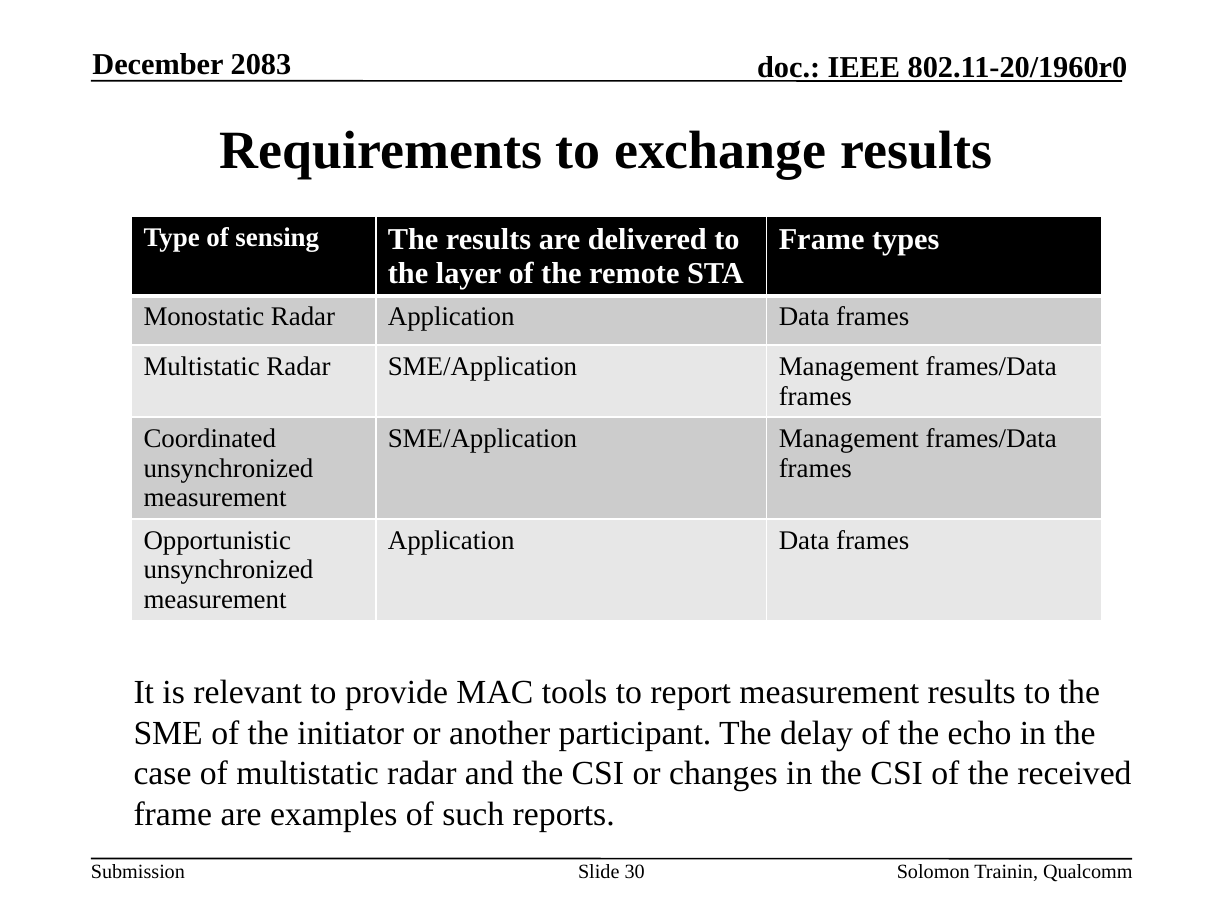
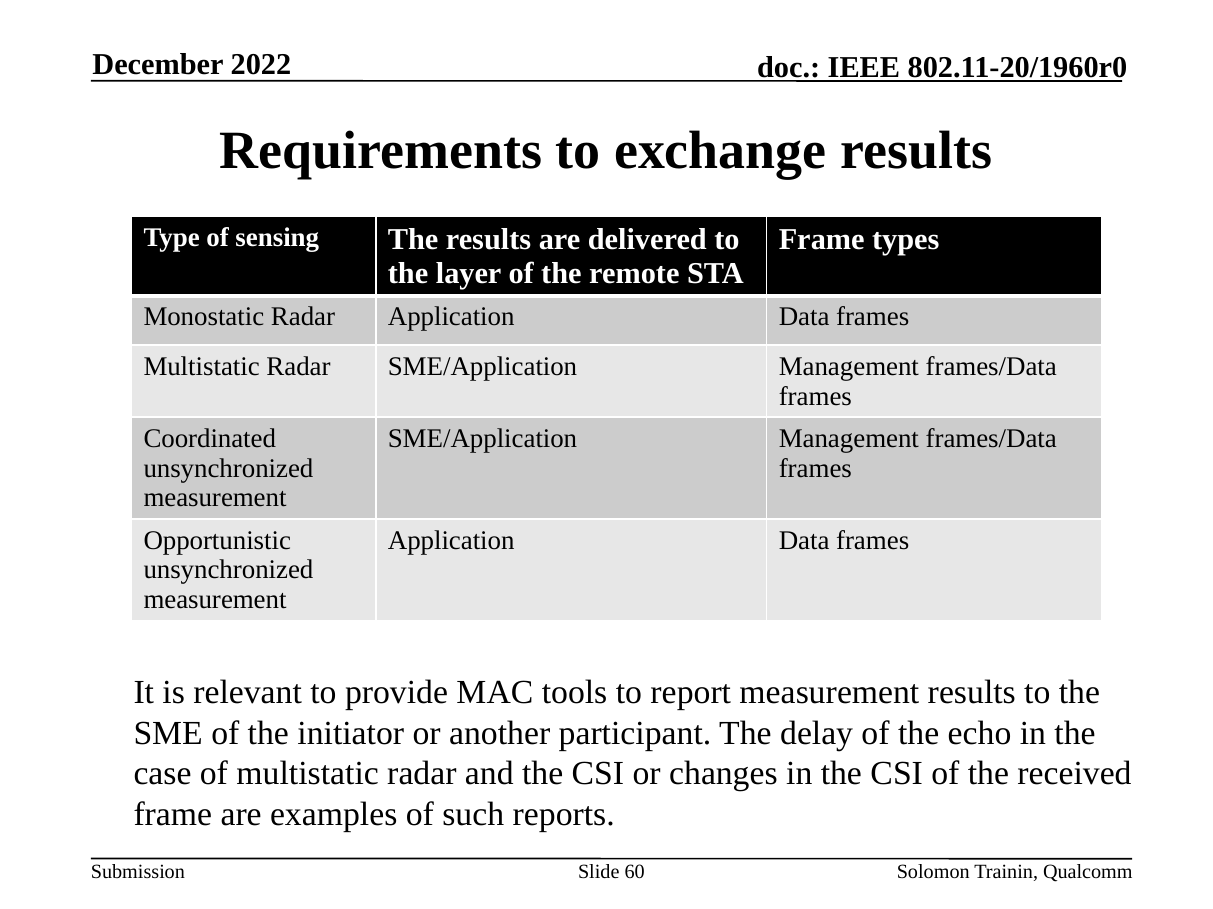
2083: 2083 -> 2022 (261, 64)
30: 30 -> 60 (635, 873)
